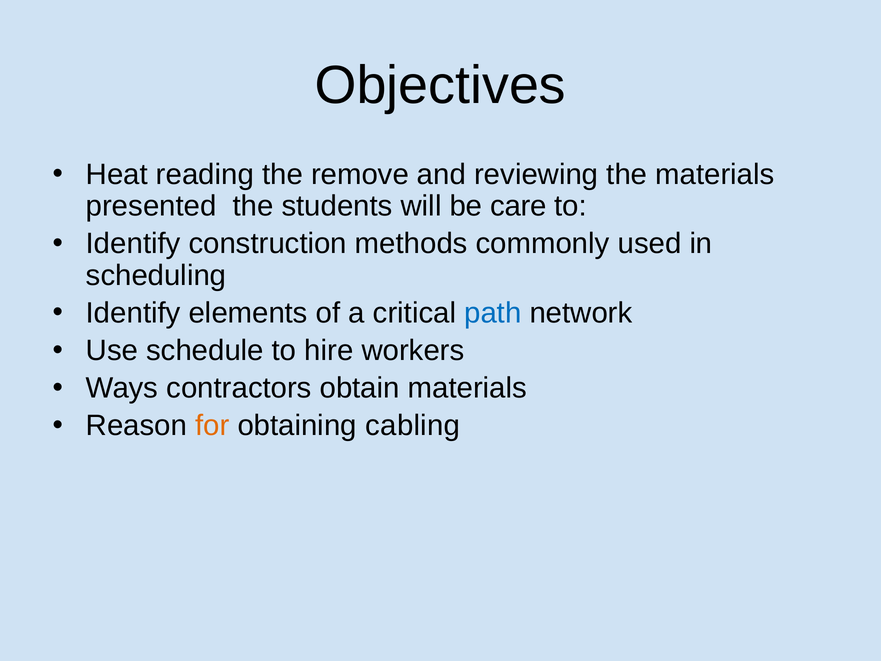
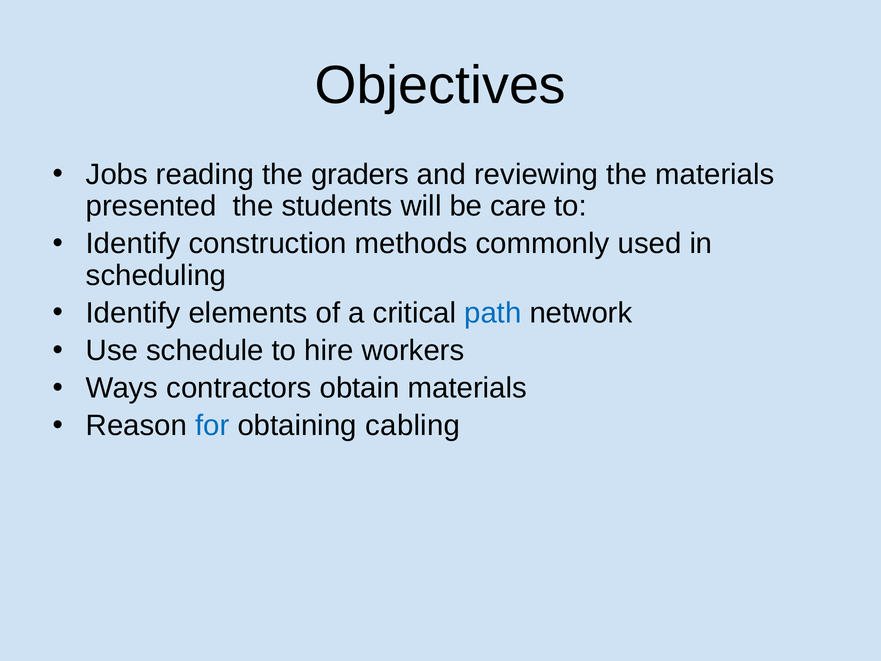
Heat: Heat -> Jobs (117, 174)
remove: remove -> graders (360, 174)
for colour: orange -> blue (212, 425)
